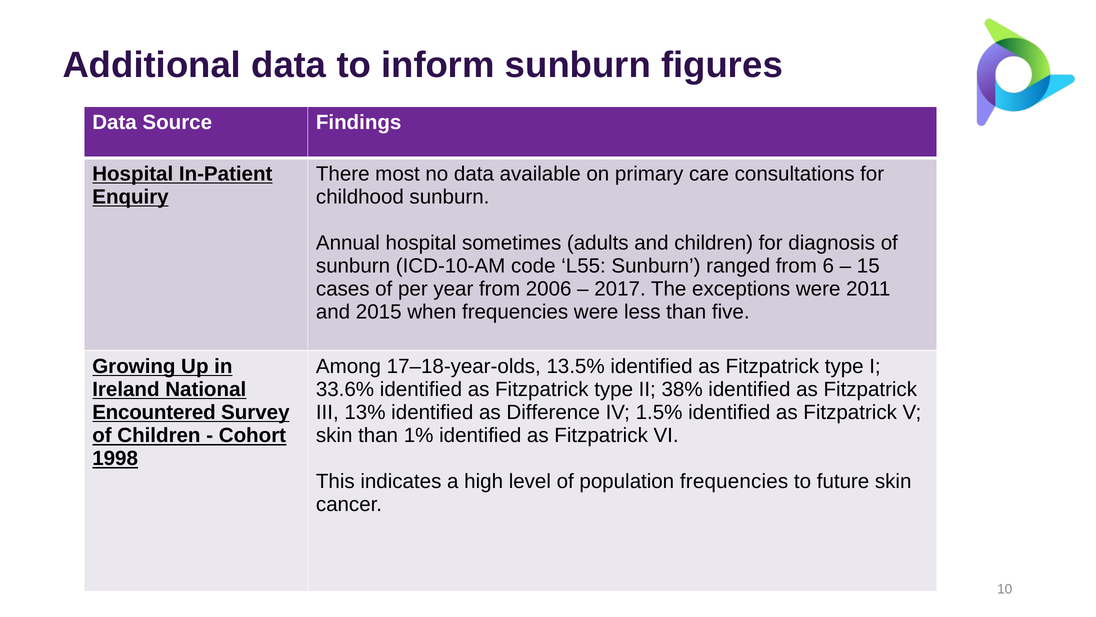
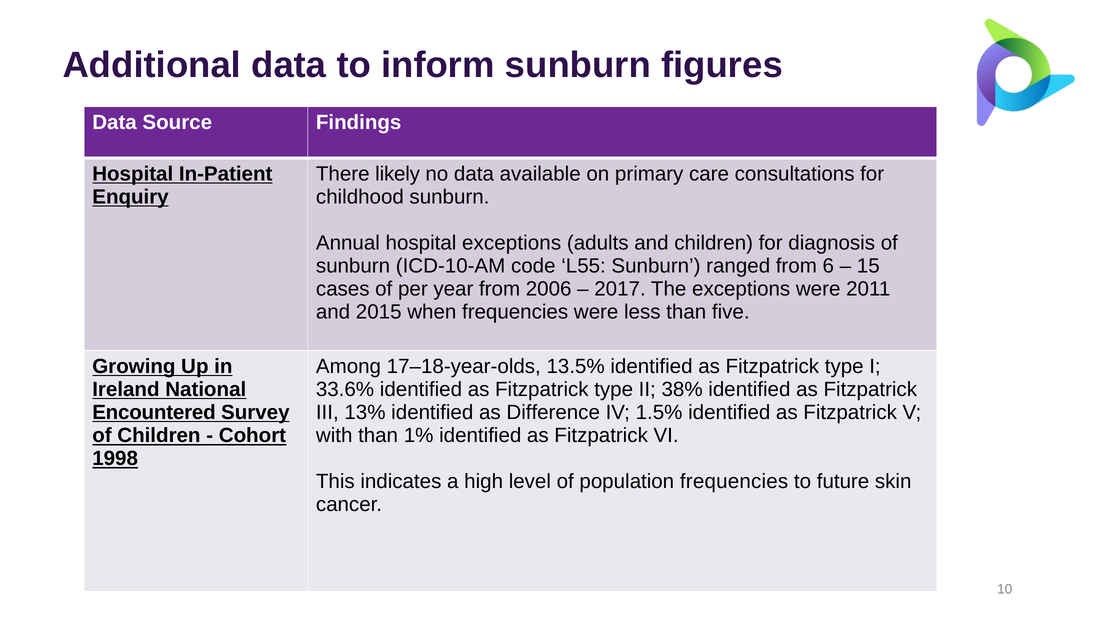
most: most -> likely (398, 174)
hospital sometimes: sometimes -> exceptions (512, 243)
skin: skin -> with (334, 435)
